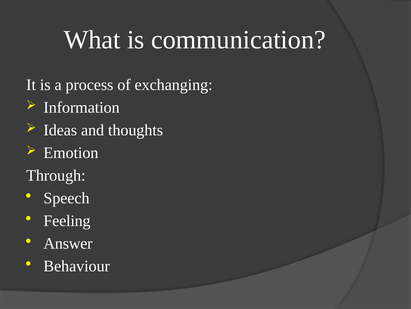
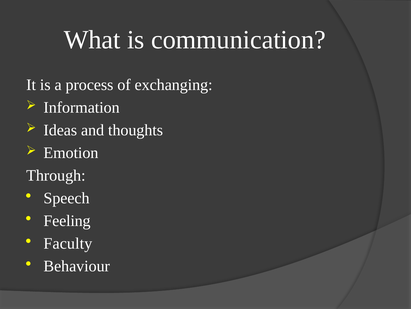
Answer: Answer -> Faculty (68, 243)
